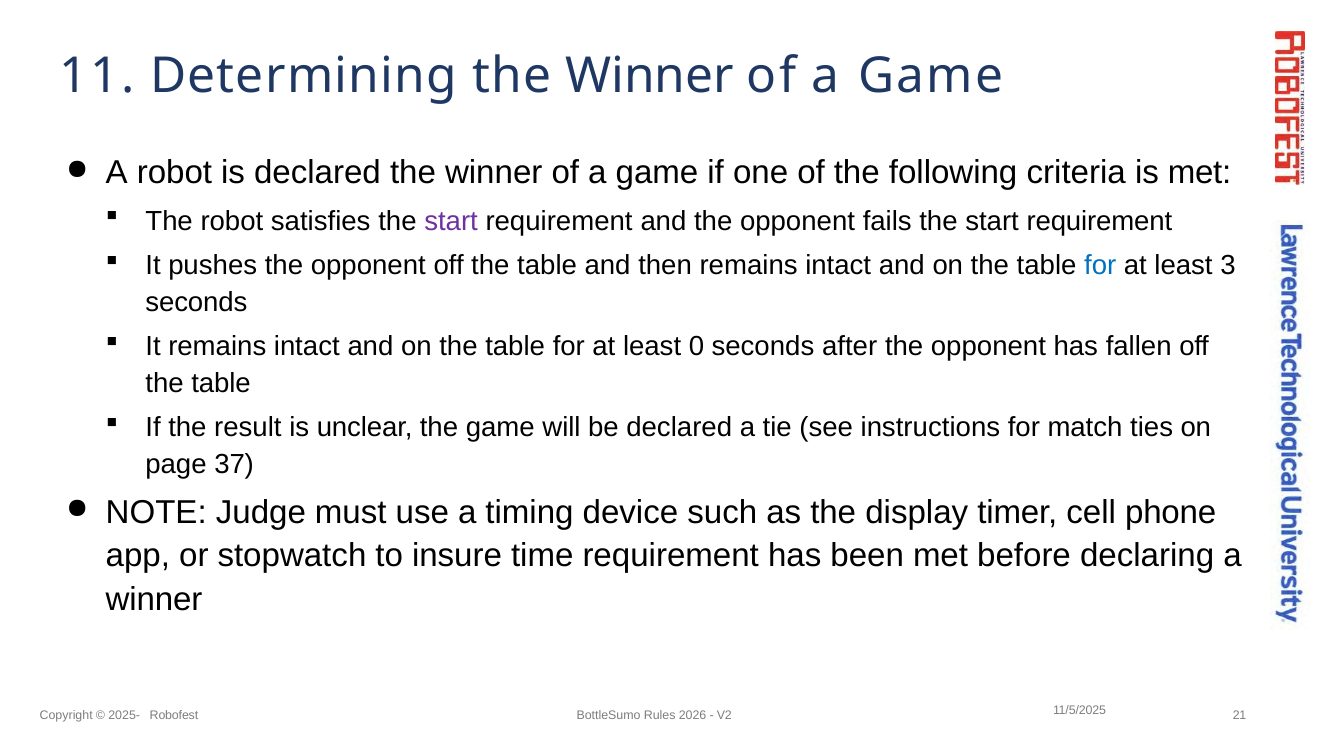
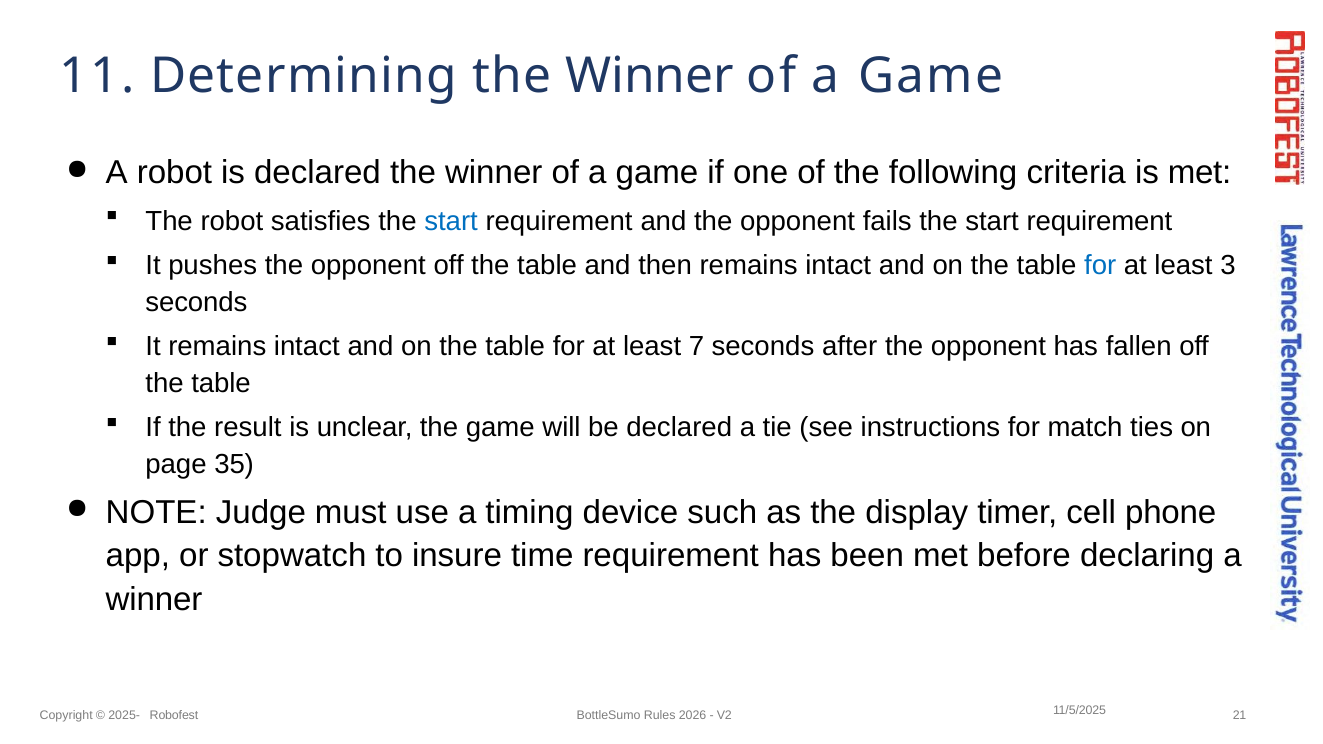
start colour: purple -> blue (451, 221)
0: 0 -> 7 (697, 347)
37: 37 -> 35 (234, 464)
